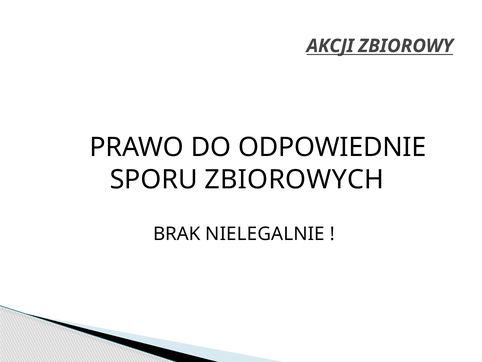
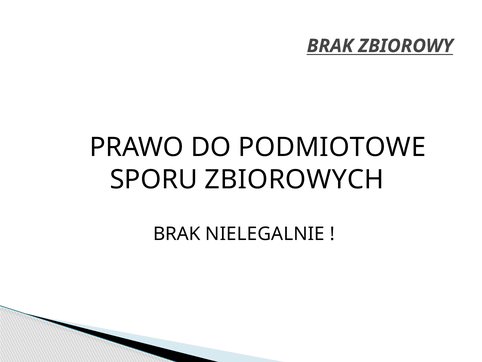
AKCJI: AKCJI -> BRAK (330, 46)
ODPOWIEDNIE: ODPOWIEDNIE -> PODMIOTOWE (332, 147)
